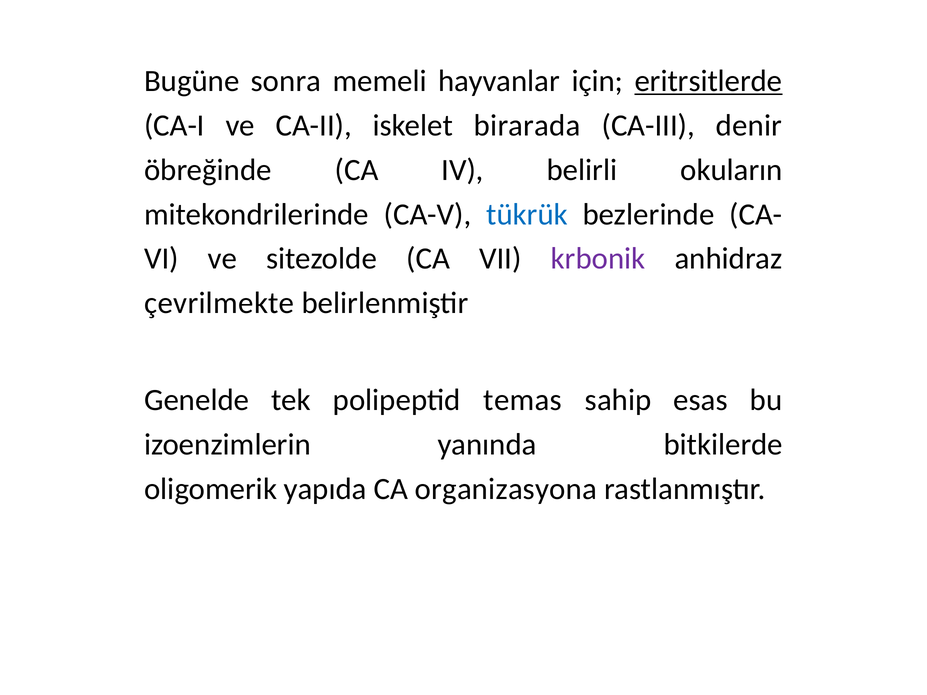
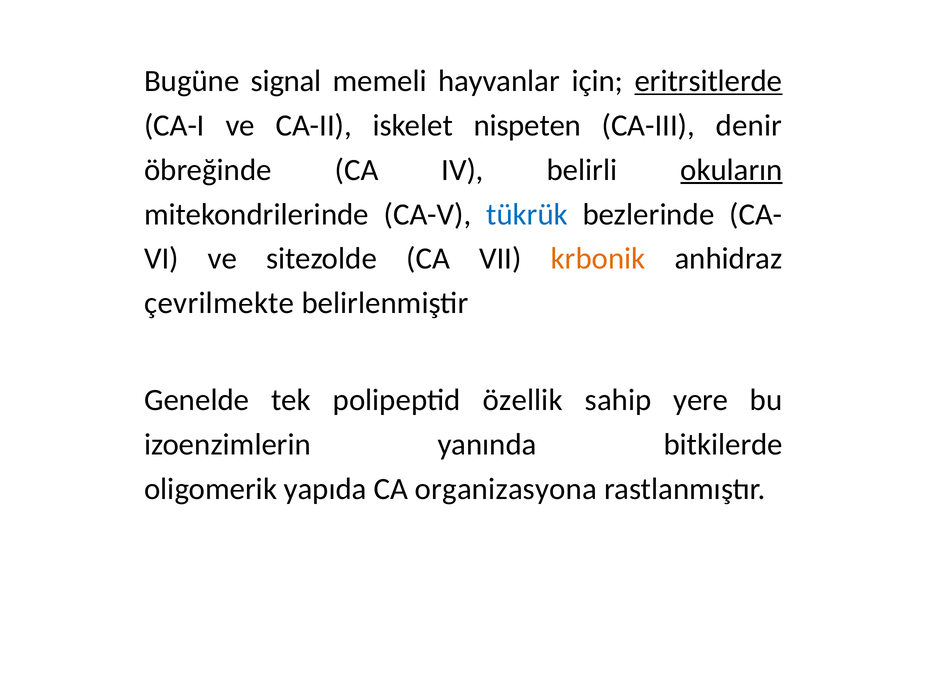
sonra: sonra -> signal (286, 81)
birarada: birarada -> nispeten (527, 125)
okuların underline: none -> present (731, 170)
krbonik colour: purple -> orange (598, 259)
temas: temas -> özellik (523, 400)
esas: esas -> yere (701, 400)
